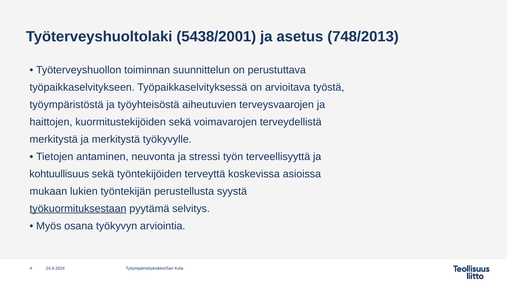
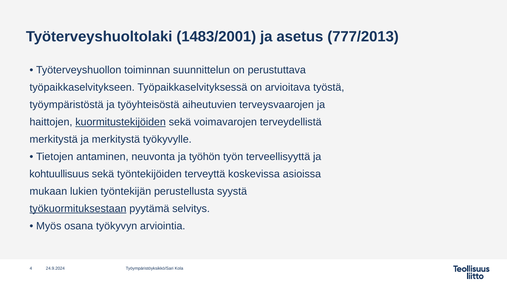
5438/2001: 5438/2001 -> 1483/2001 (216, 37)
748/2013: 748/2013 -> 777/2013 (363, 37)
kuormitustekijöiden underline: none -> present (121, 122)
stressi: stressi -> työhön (205, 157)
